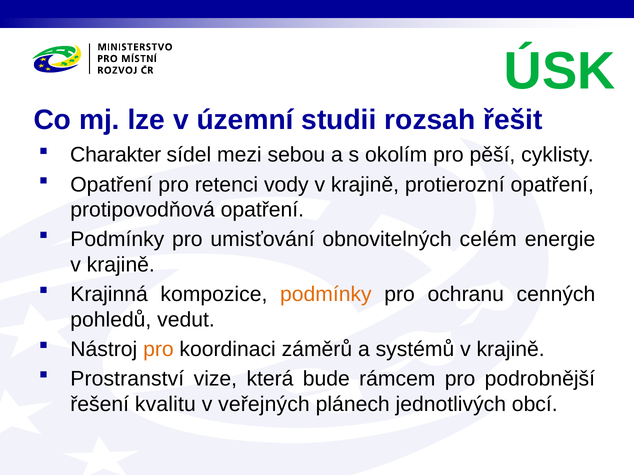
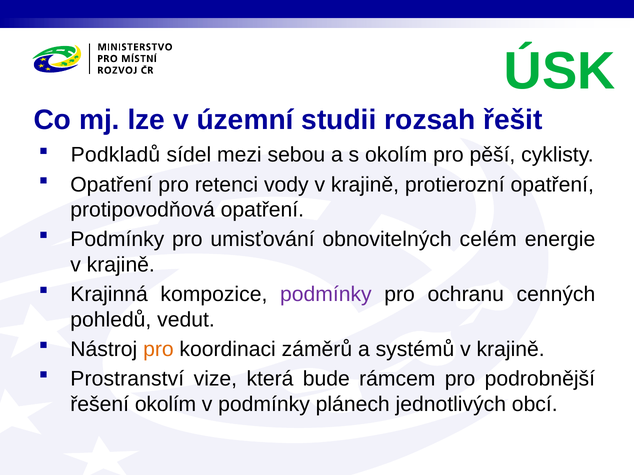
Charakter: Charakter -> Podkladů (115, 155)
podmínky colour: orange -> purple (326, 295)
řešení kvalitu: kvalitu -> okolím (166, 405)
v veřejných: veřejných -> podmínky (264, 405)
